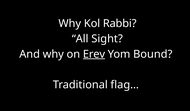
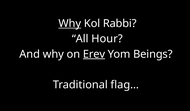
Why underline: none -> present (70, 23)
Sight: Sight -> Hour (107, 39)
Bound: Bound -> Beings (153, 54)
